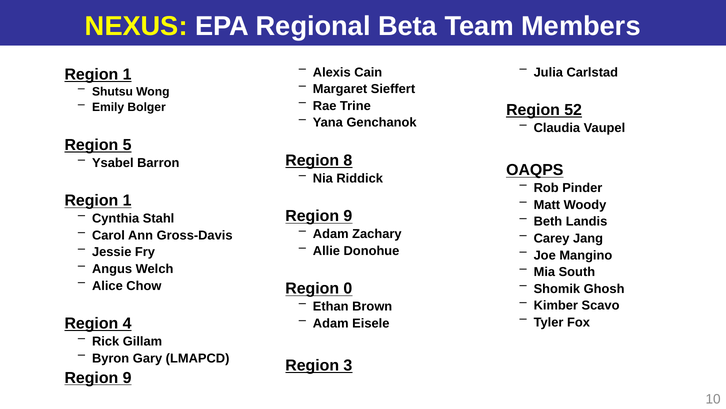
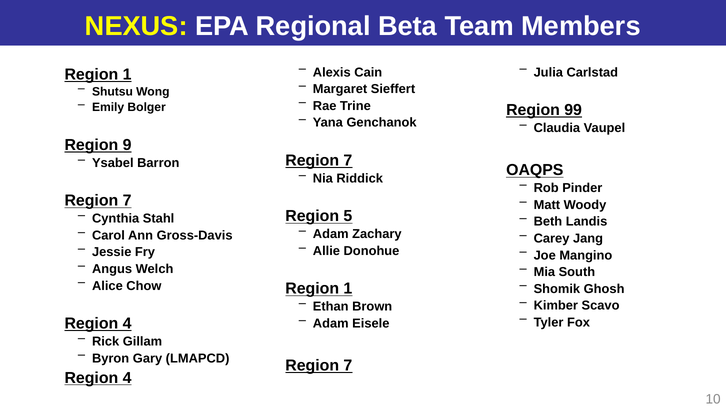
52: 52 -> 99 (573, 110)
5: 5 -> 9 (127, 145)
8: 8 -> 7 (348, 160)
1: 1 -> 7 (127, 200)
9: 9 -> 5 (348, 216)
0: 0 -> 1 (348, 288)
3: 3 -> 7 (348, 365)
9: 9 -> 4 (127, 377)
